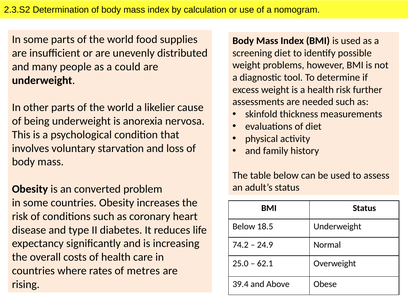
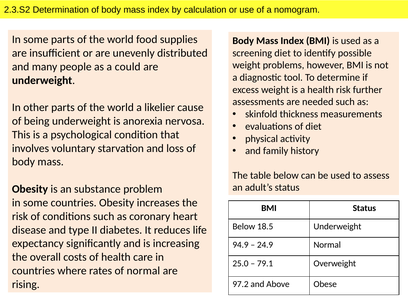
converted: converted -> substance (97, 189)
74.2: 74.2 -> 94.9 (241, 245)
62.1: 62.1 -> 79.1 (265, 263)
of metres: metres -> normal (143, 271)
39.4: 39.4 -> 97.2 (241, 284)
